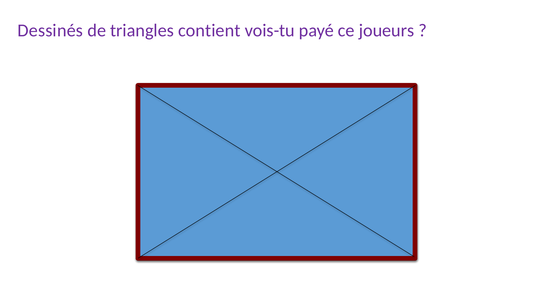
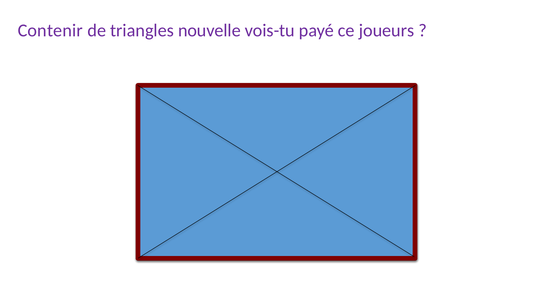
Dessinés: Dessinés -> Contenir (50, 30)
contient: contient -> nouvelle (209, 30)
